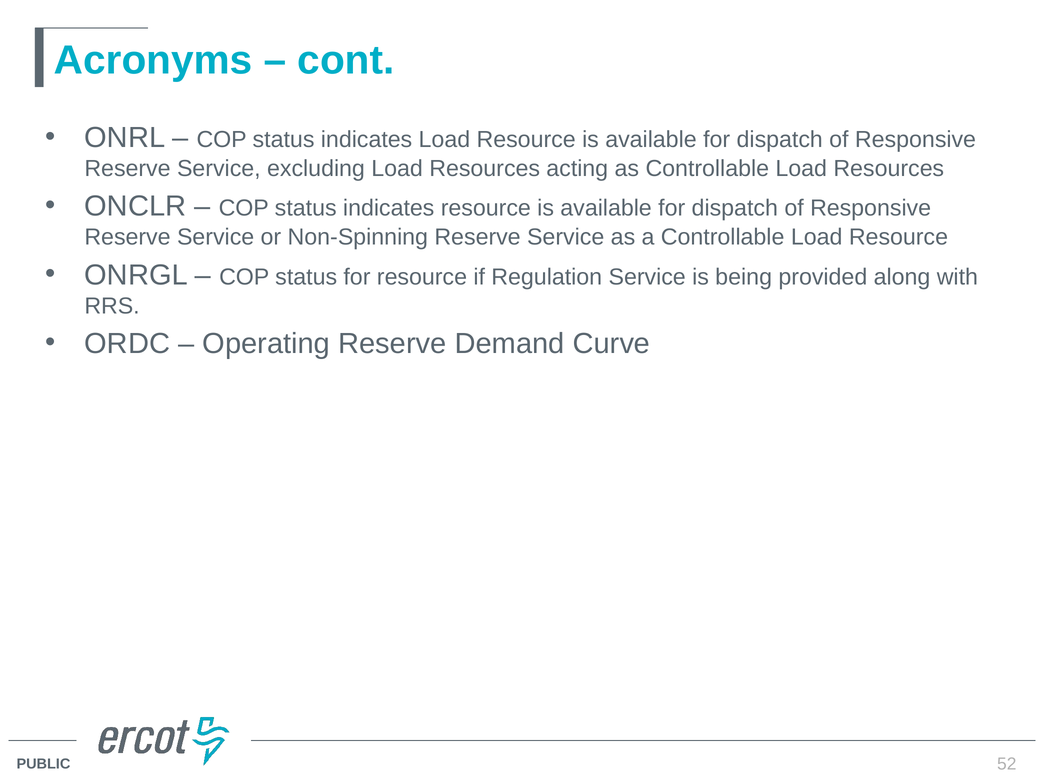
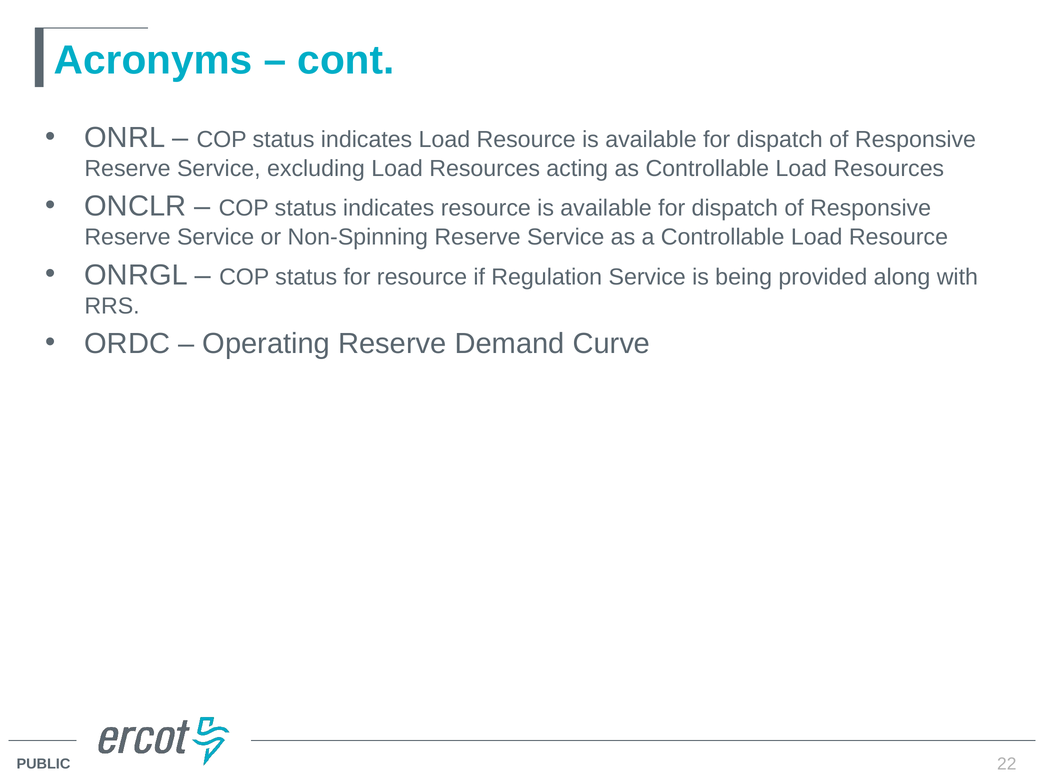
52: 52 -> 22 (1007, 764)
